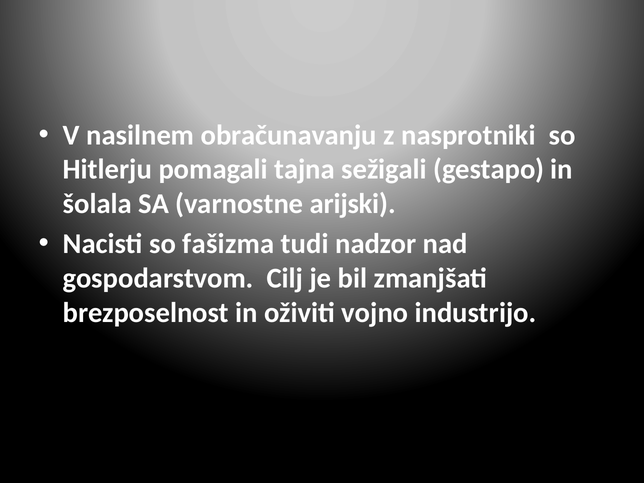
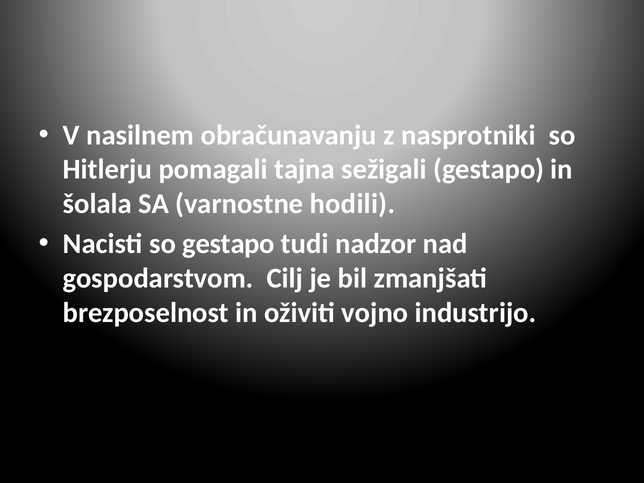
arijski: arijski -> hodili (352, 204)
so fašizma: fašizma -> gestapo (229, 244)
